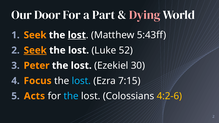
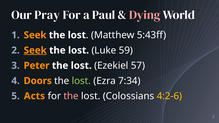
Door: Door -> Pray (47, 15)
Part: Part -> Paul (104, 15)
lost underline: present -> none (77, 35)
52: 52 -> 59 (126, 50)
30: 30 -> 57 (138, 66)
Focus: Focus -> Doors (38, 81)
lost colour: light blue -> light green (81, 81)
7:15: 7:15 -> 7:34 (129, 81)
the colour: light blue -> pink (71, 96)
